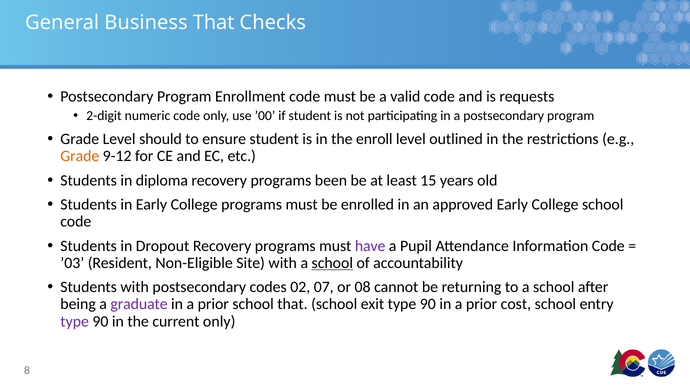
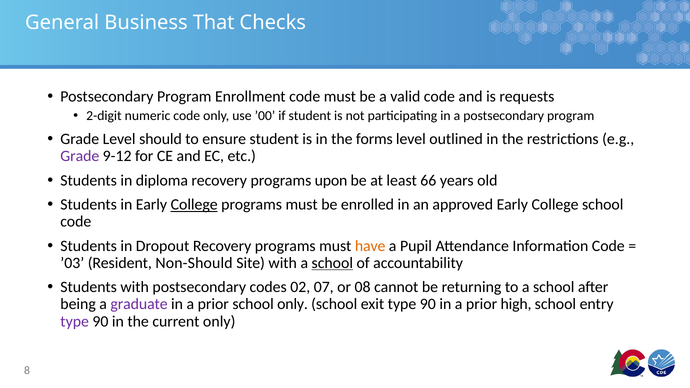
enroll: enroll -> forms (374, 139)
Grade colour: orange -> purple (80, 156)
been: been -> upon (331, 180)
15: 15 -> 66 (428, 180)
College underline: none -> present (194, 205)
have colour: purple -> orange (370, 246)
Non-Eligible: Non-Eligible -> Non-Should (194, 263)
school that: that -> only (293, 304)
cost: cost -> high (516, 304)
